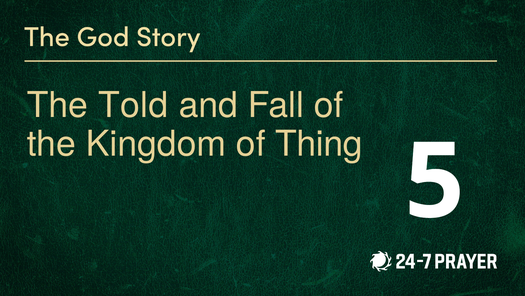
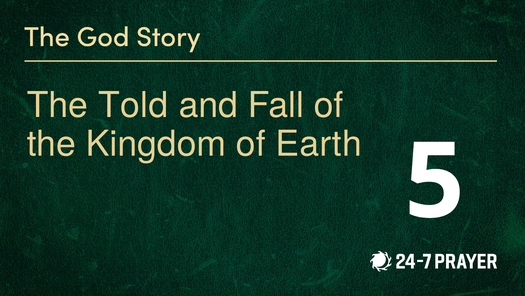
Thing: Thing -> Earth (319, 144)
